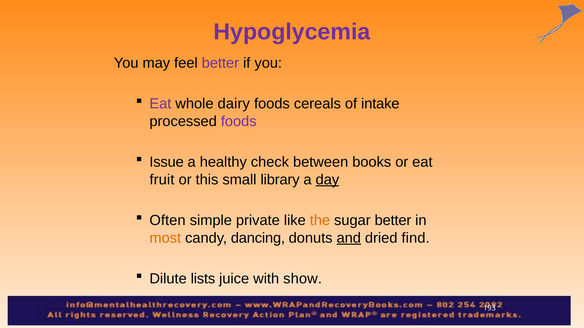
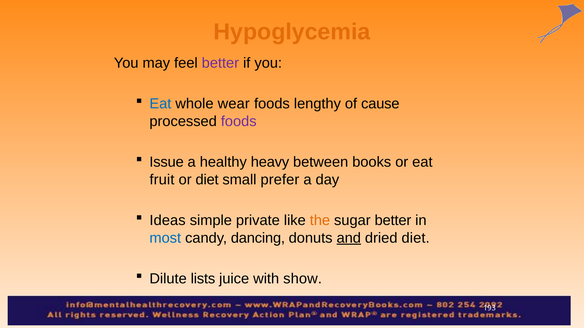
Hypoglycemia colour: purple -> orange (292, 32)
Eat colour: purple -> blue (160, 104)
dairy: dairy -> wear (234, 104)
cereals: cereals -> lengthy (317, 104)
intake: intake -> cause (380, 104)
check: check -> heavy (270, 162)
or this: this -> diet (207, 180)
library: library -> prefer (280, 180)
day underline: present -> none (327, 180)
Often: Often -> Ideas (168, 221)
most colour: orange -> blue (165, 238)
dried find: find -> diet (416, 238)
